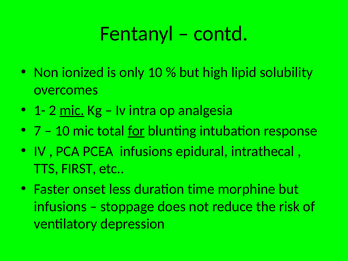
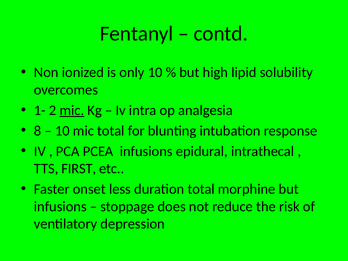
7: 7 -> 8 (38, 131)
for underline: present -> none (136, 131)
duration time: time -> total (201, 189)
